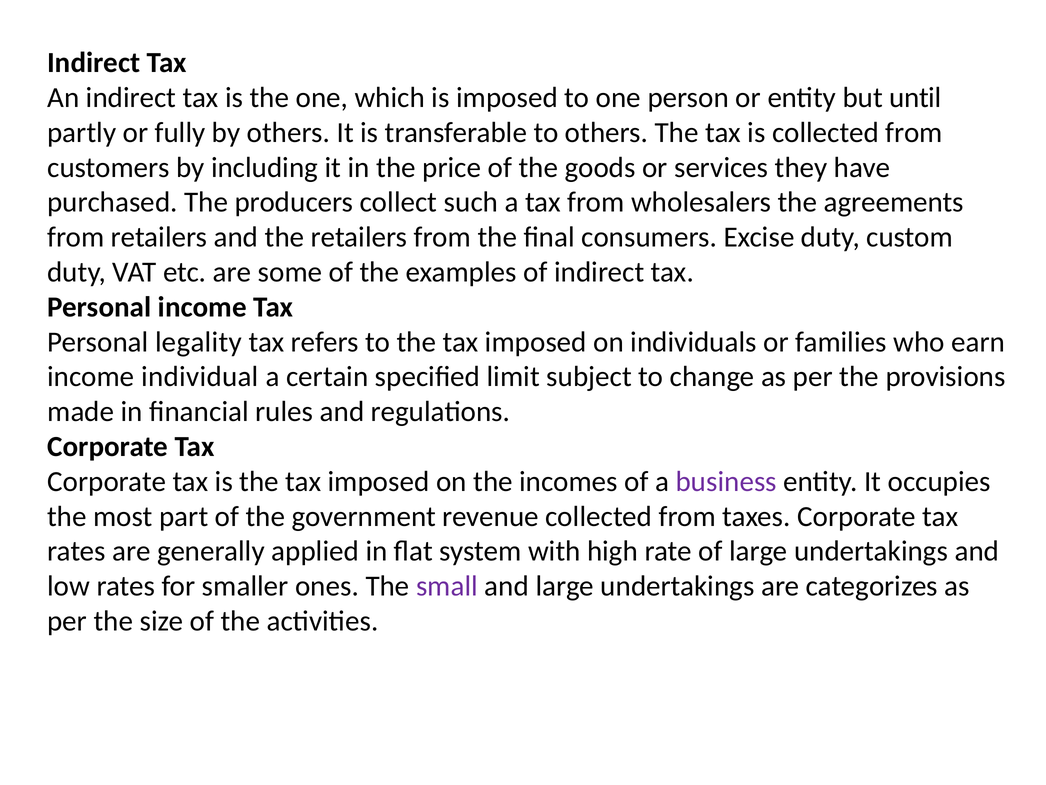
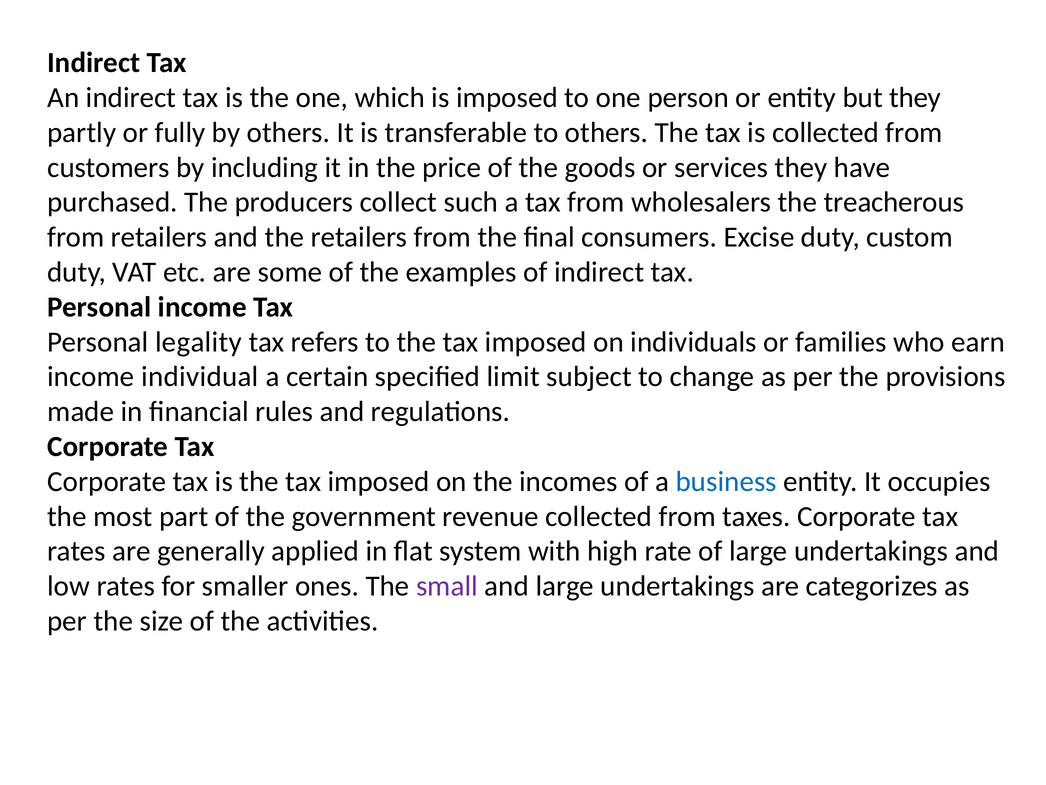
but until: until -> they (915, 98)
agreements: agreements -> treacherous (894, 202)
business colour: purple -> blue (726, 481)
